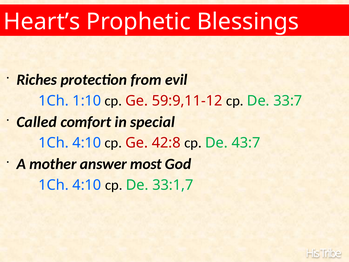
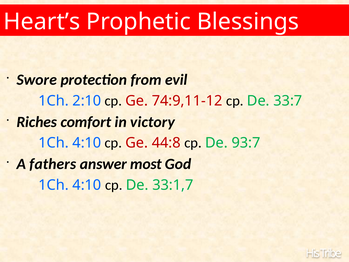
Riches: Riches -> Swore (37, 80)
1:10: 1:10 -> 2:10 (87, 101)
59:9,11-12: 59:9,11-12 -> 74:9,11-12 (187, 101)
Called: Called -> Riches (37, 122)
special: special -> victory (153, 122)
42:8: 42:8 -> 44:8 (166, 143)
43:7: 43:7 -> 93:7 (246, 143)
mother: mother -> fathers (53, 164)
